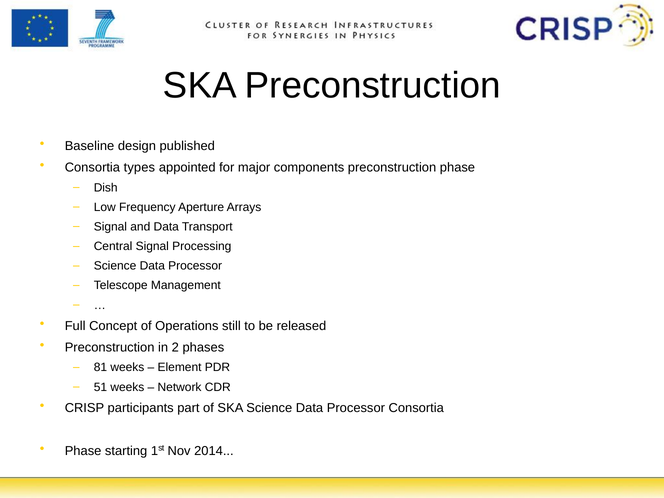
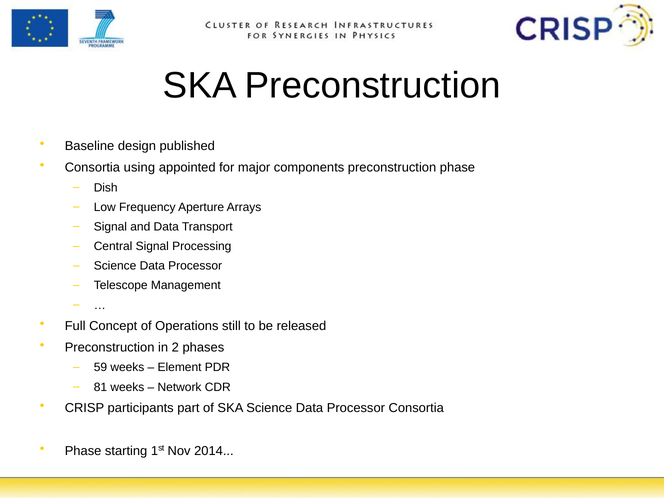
types: types -> using (139, 168)
81: 81 -> 59 (100, 368)
51: 51 -> 81 (100, 387)
